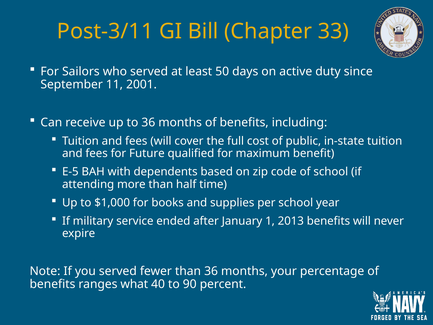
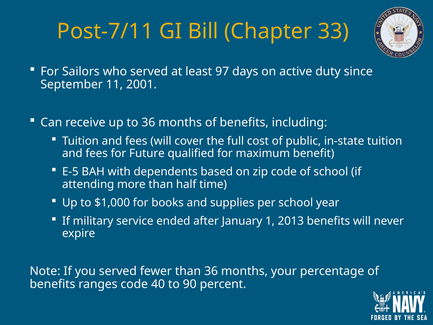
Post-3/11: Post-3/11 -> Post-7/11 (105, 31)
50: 50 -> 97 (222, 71)
ranges what: what -> code (134, 284)
